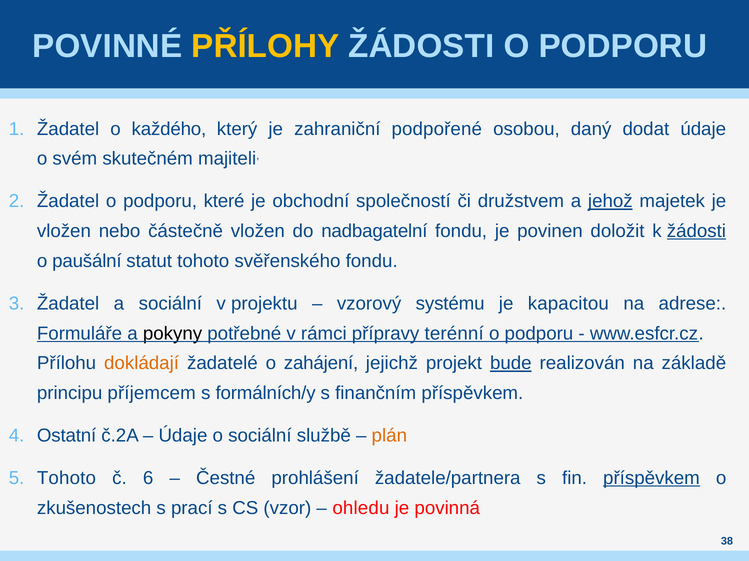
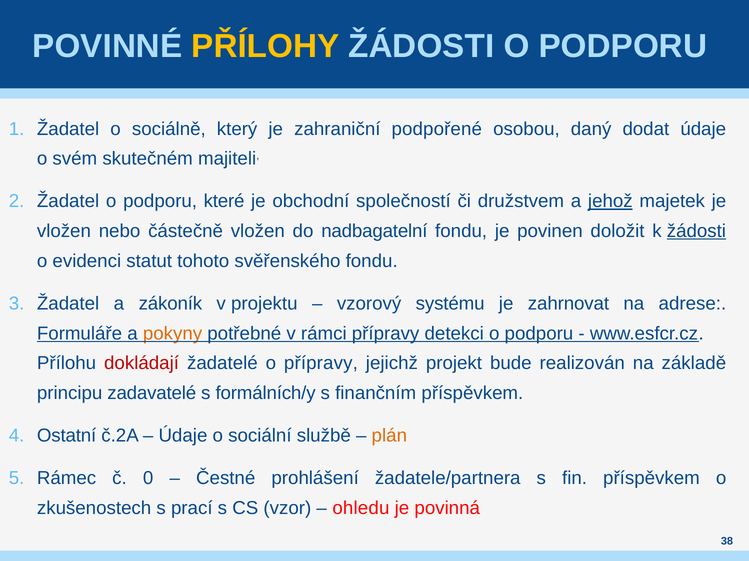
každého: každého -> sociálně (169, 129)
paušální: paušální -> evidenci (87, 261)
a sociální: sociální -> zákoník (170, 304)
kapacitou: kapacitou -> zahrnovat (568, 304)
pokyny colour: black -> orange (173, 334)
terénní: terénní -> detekci (454, 334)
dokládají colour: orange -> red (142, 364)
o zahájení: zahájení -> přípravy (321, 364)
bude underline: present -> none (511, 364)
příjemcem: příjemcem -> zadavatelé (152, 394)
Tohoto: Tohoto -> Rámec (67, 479)
6: 6 -> 0 (148, 479)
příspěvkem underline: present -> none (651, 479)
